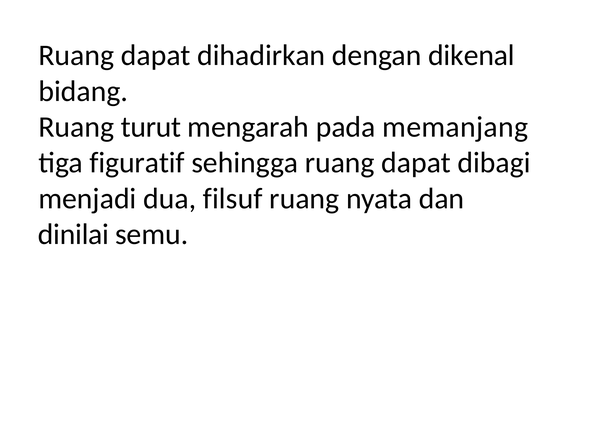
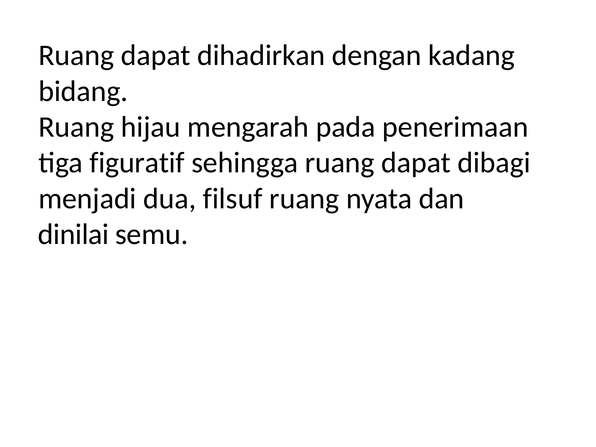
dikenal: dikenal -> kadang (471, 55)
turut: turut -> hijau (151, 127)
memanjang: memanjang -> penerimaan (455, 127)
